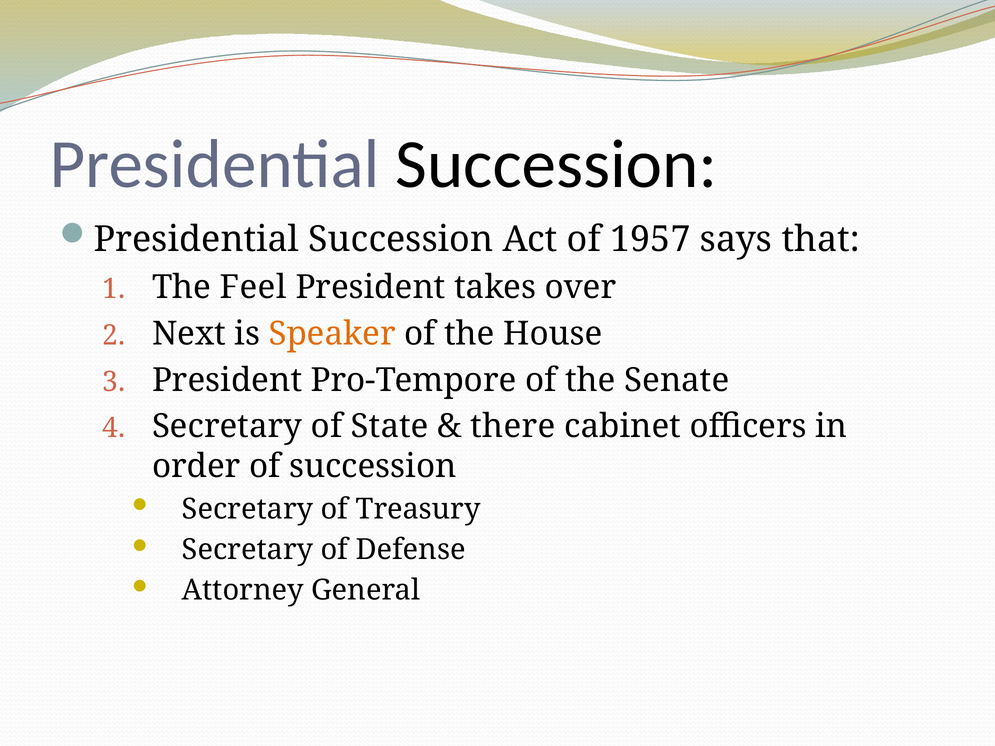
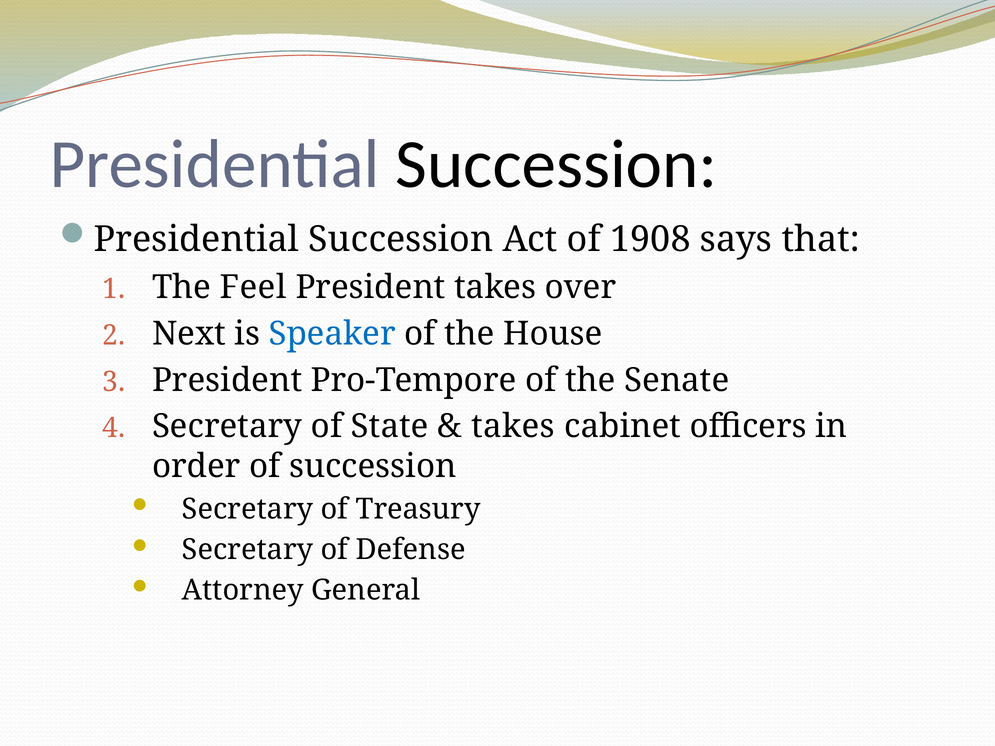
1957: 1957 -> 1908 (650, 240)
Speaker colour: orange -> blue (332, 334)
there: there -> takes (513, 427)
